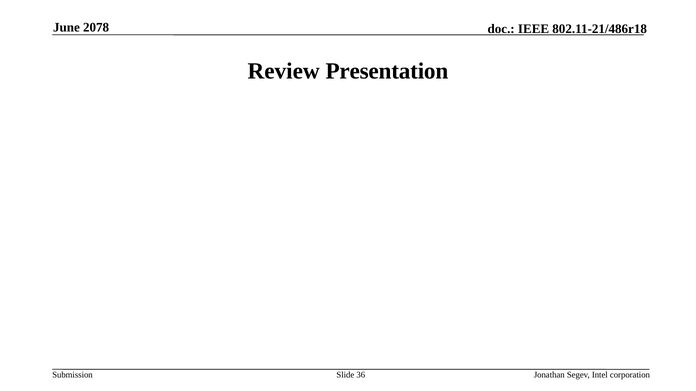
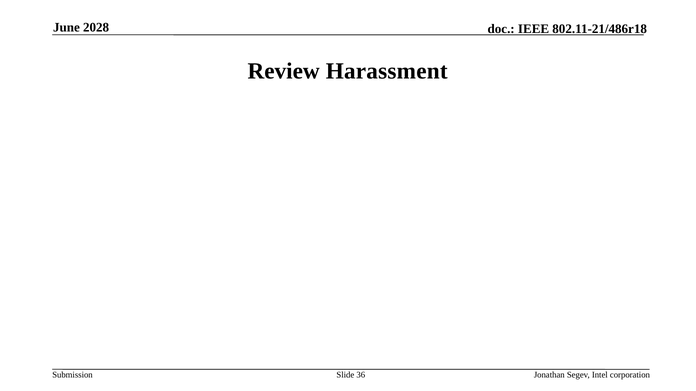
2078: 2078 -> 2028 (96, 28)
Presentation: Presentation -> Harassment (387, 71)
